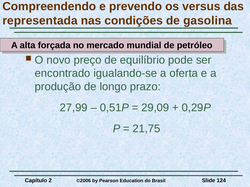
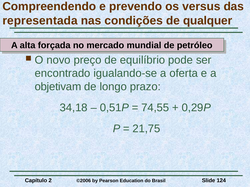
gasolina: gasolina -> qualquer (208, 21)
produção: produção -> objetivam (58, 87)
27,99: 27,99 -> 34,18 (74, 108)
29,09: 29,09 -> 74,55 (155, 108)
